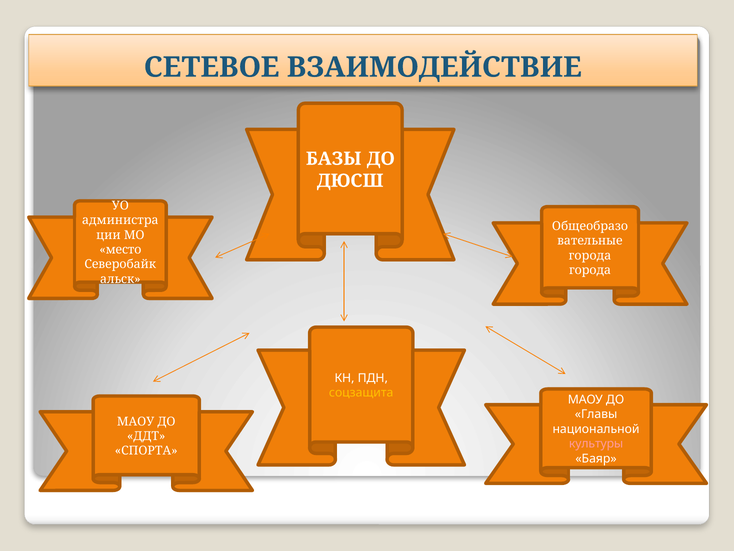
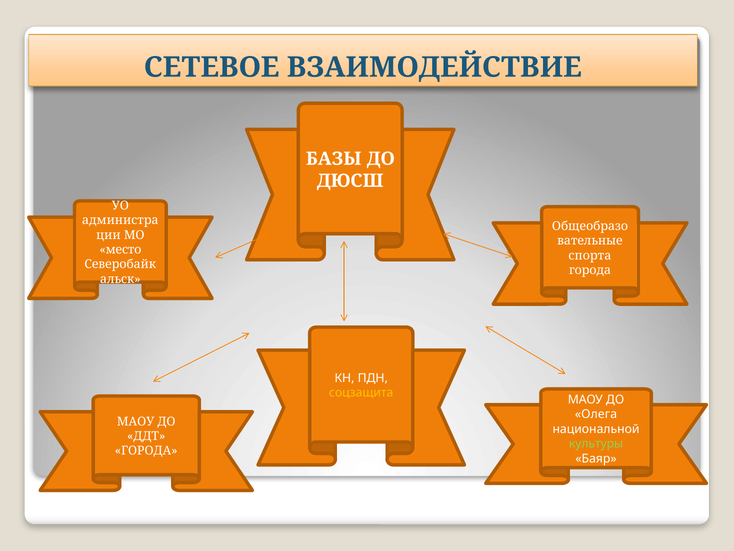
города: города -> спорта (590, 255)
Главы: Главы -> Олега (596, 414)
культуры colour: pink -> light green (596, 443)
СПОРТА: СПОРТА -> ГОРОДА (146, 450)
